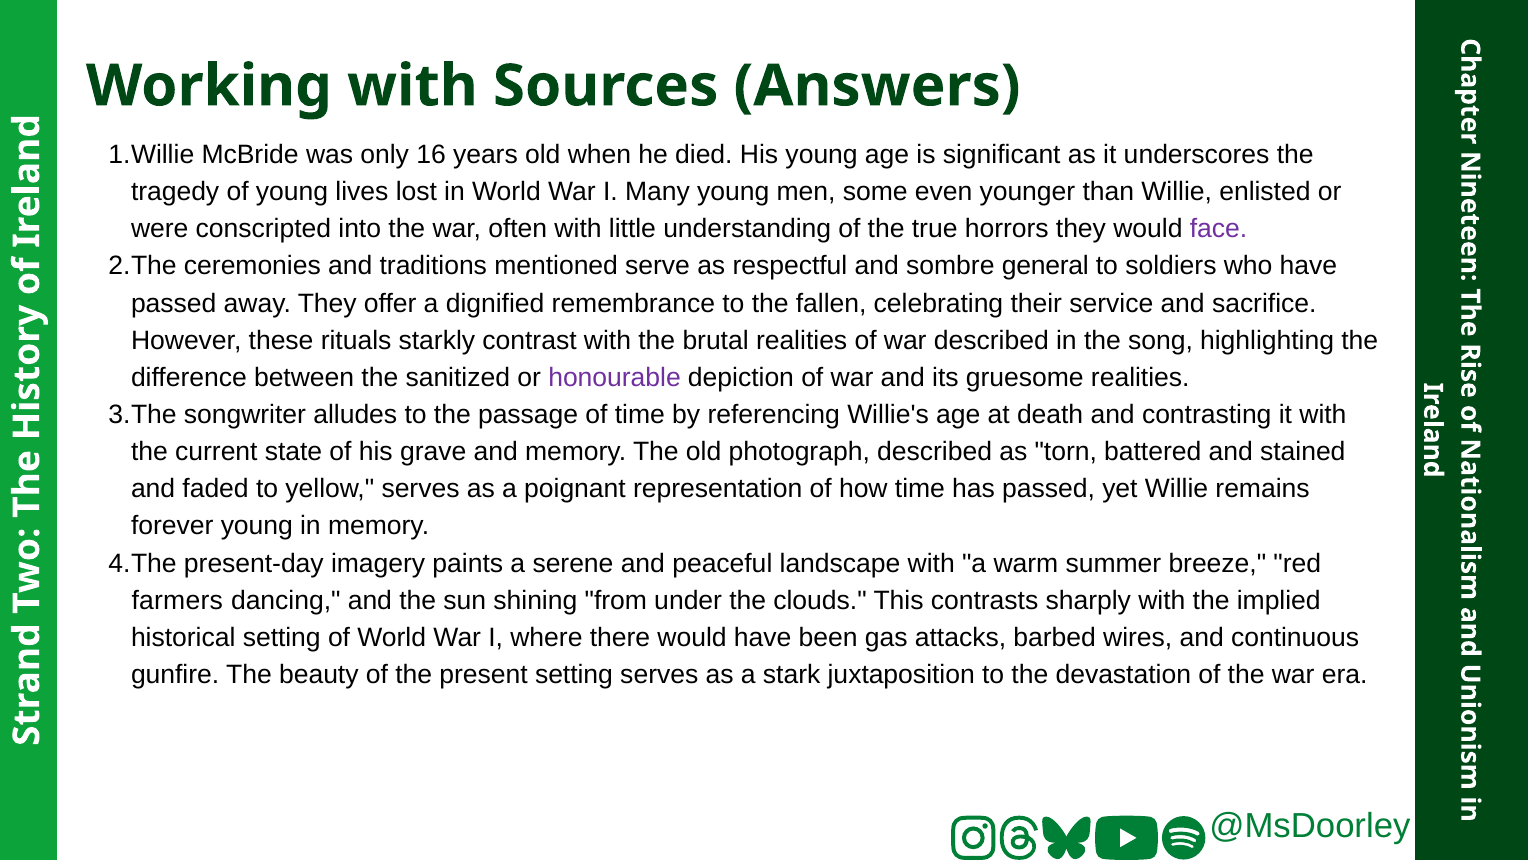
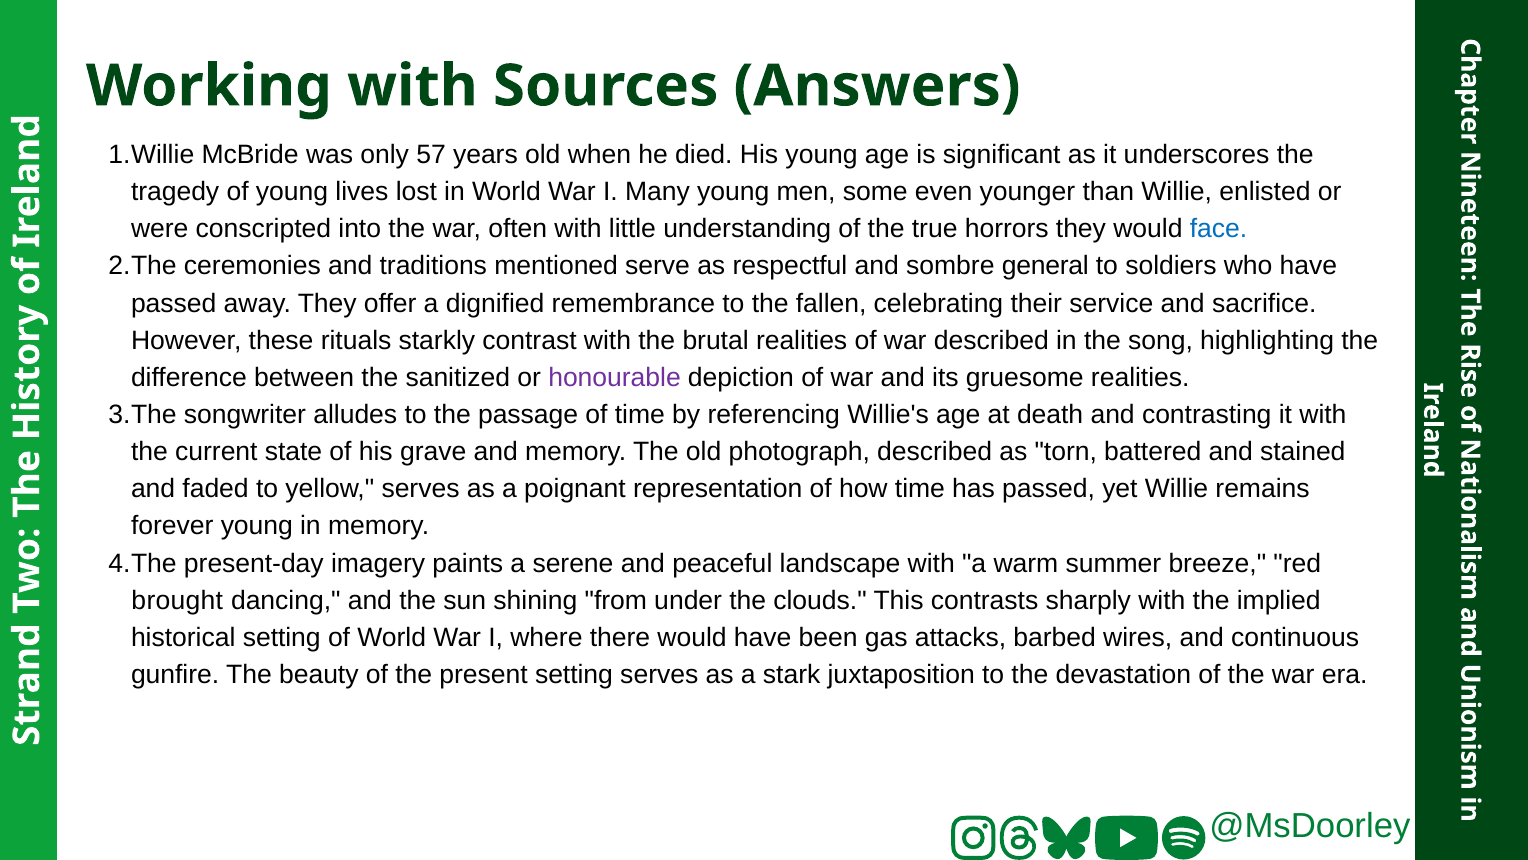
16: 16 -> 57 (431, 155)
face colour: purple -> blue (1218, 229)
farmers: farmers -> brought (177, 600)
